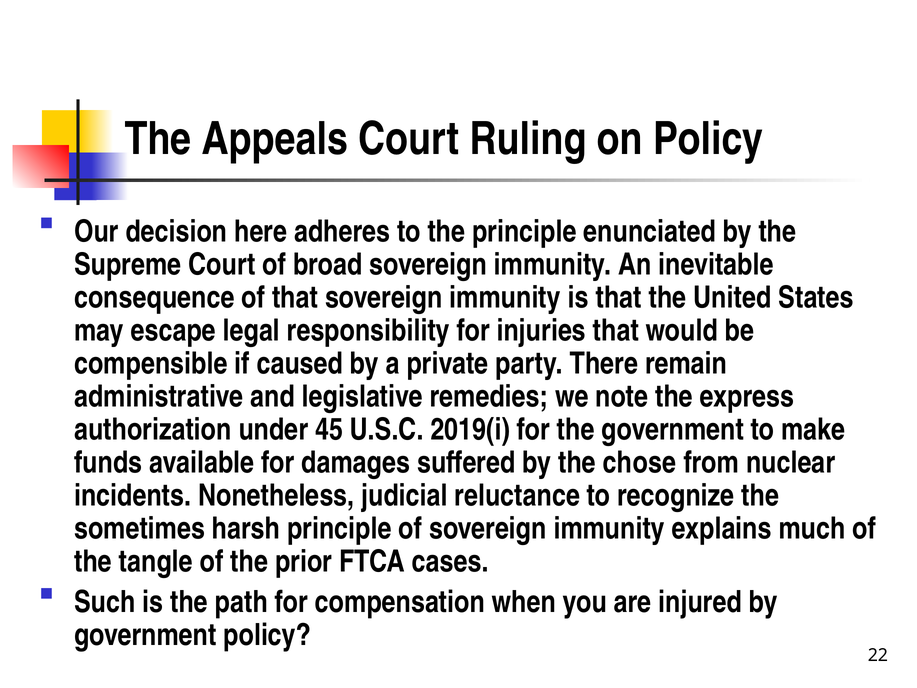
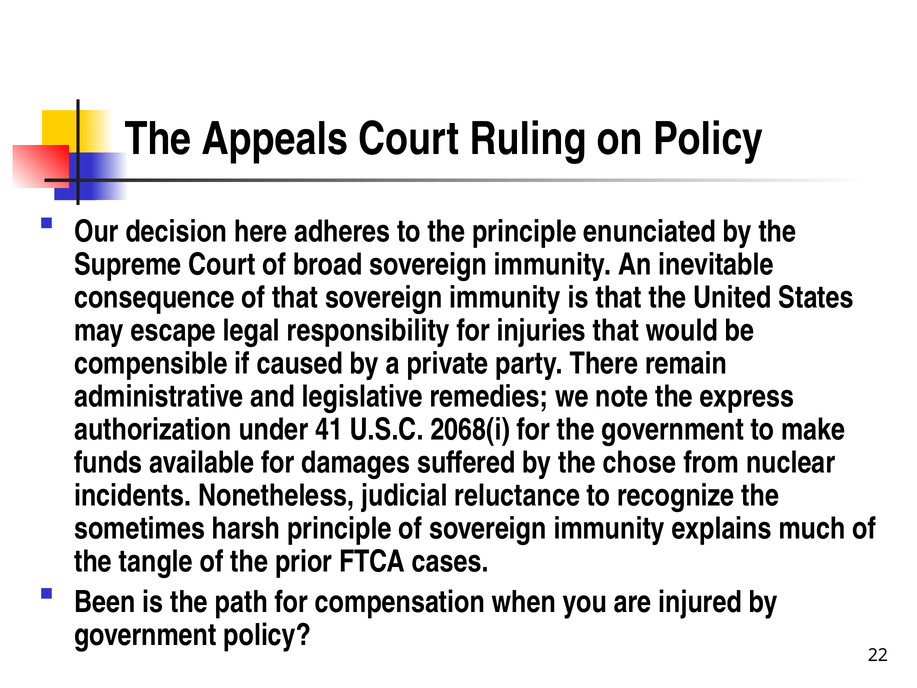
45: 45 -> 41 (329, 429)
2019(i: 2019(i -> 2068(i (470, 429)
Such: Such -> Been (105, 602)
